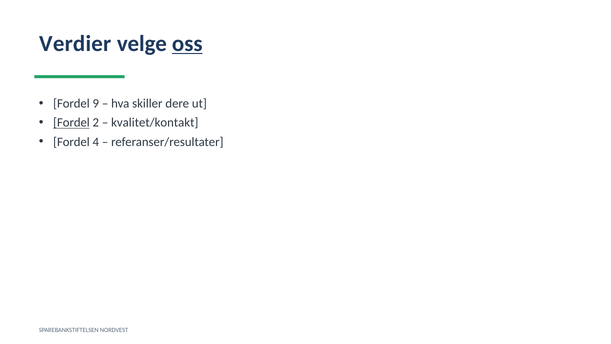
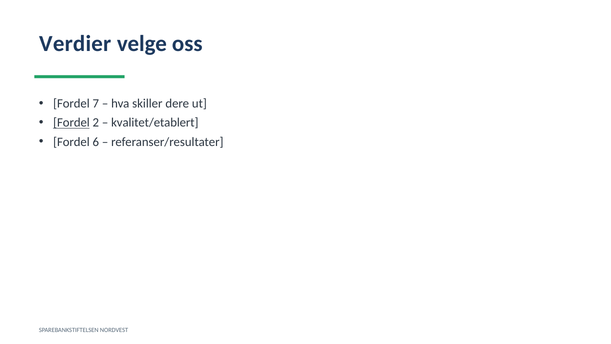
oss underline: present -> none (187, 44)
9: 9 -> 7 (96, 103)
kvalitet/kontakt: kvalitet/kontakt -> kvalitet/etablert (155, 123)
4: 4 -> 6 (96, 142)
